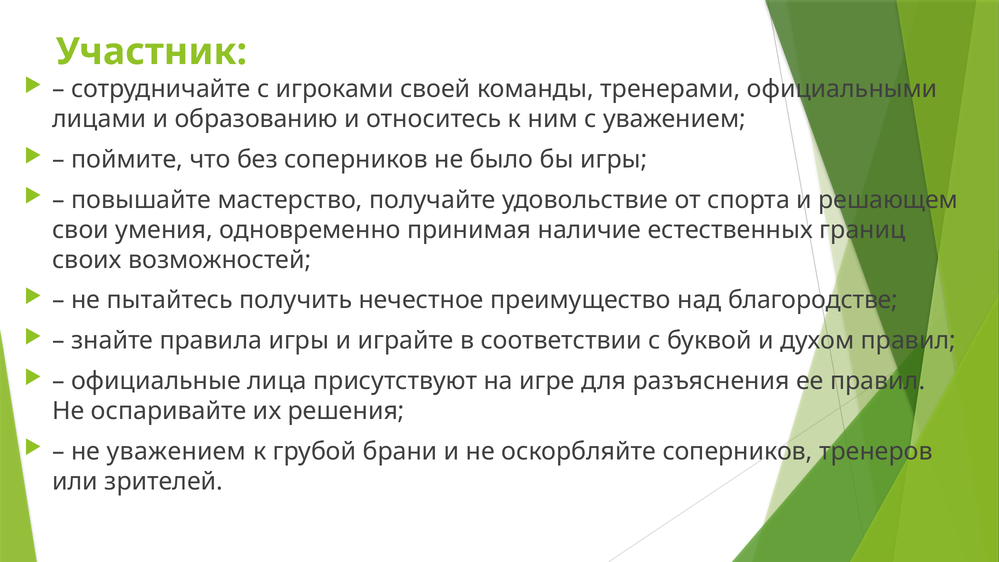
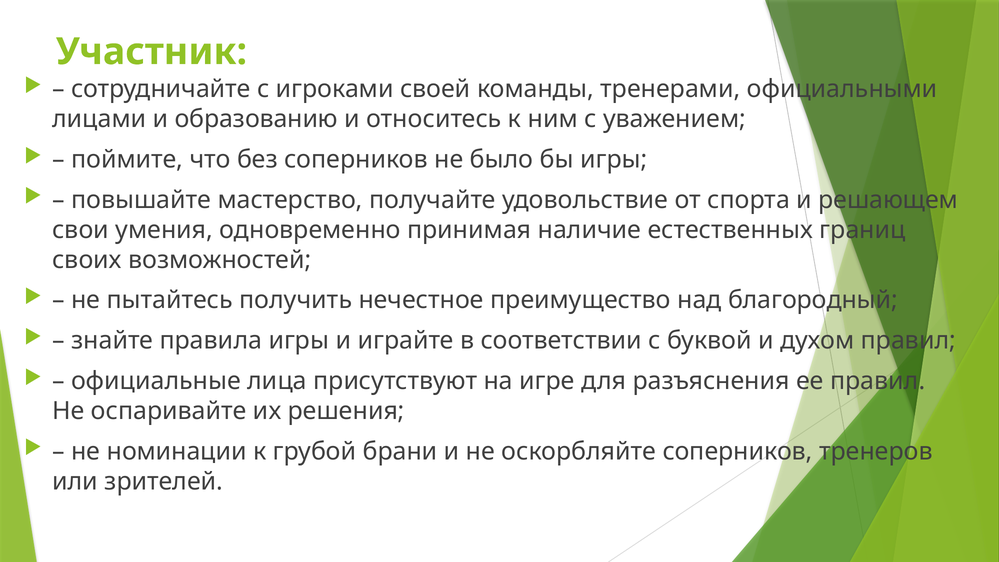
благородстве: благородстве -> благородный (813, 300)
не уважением: уважением -> номинации (177, 451)
